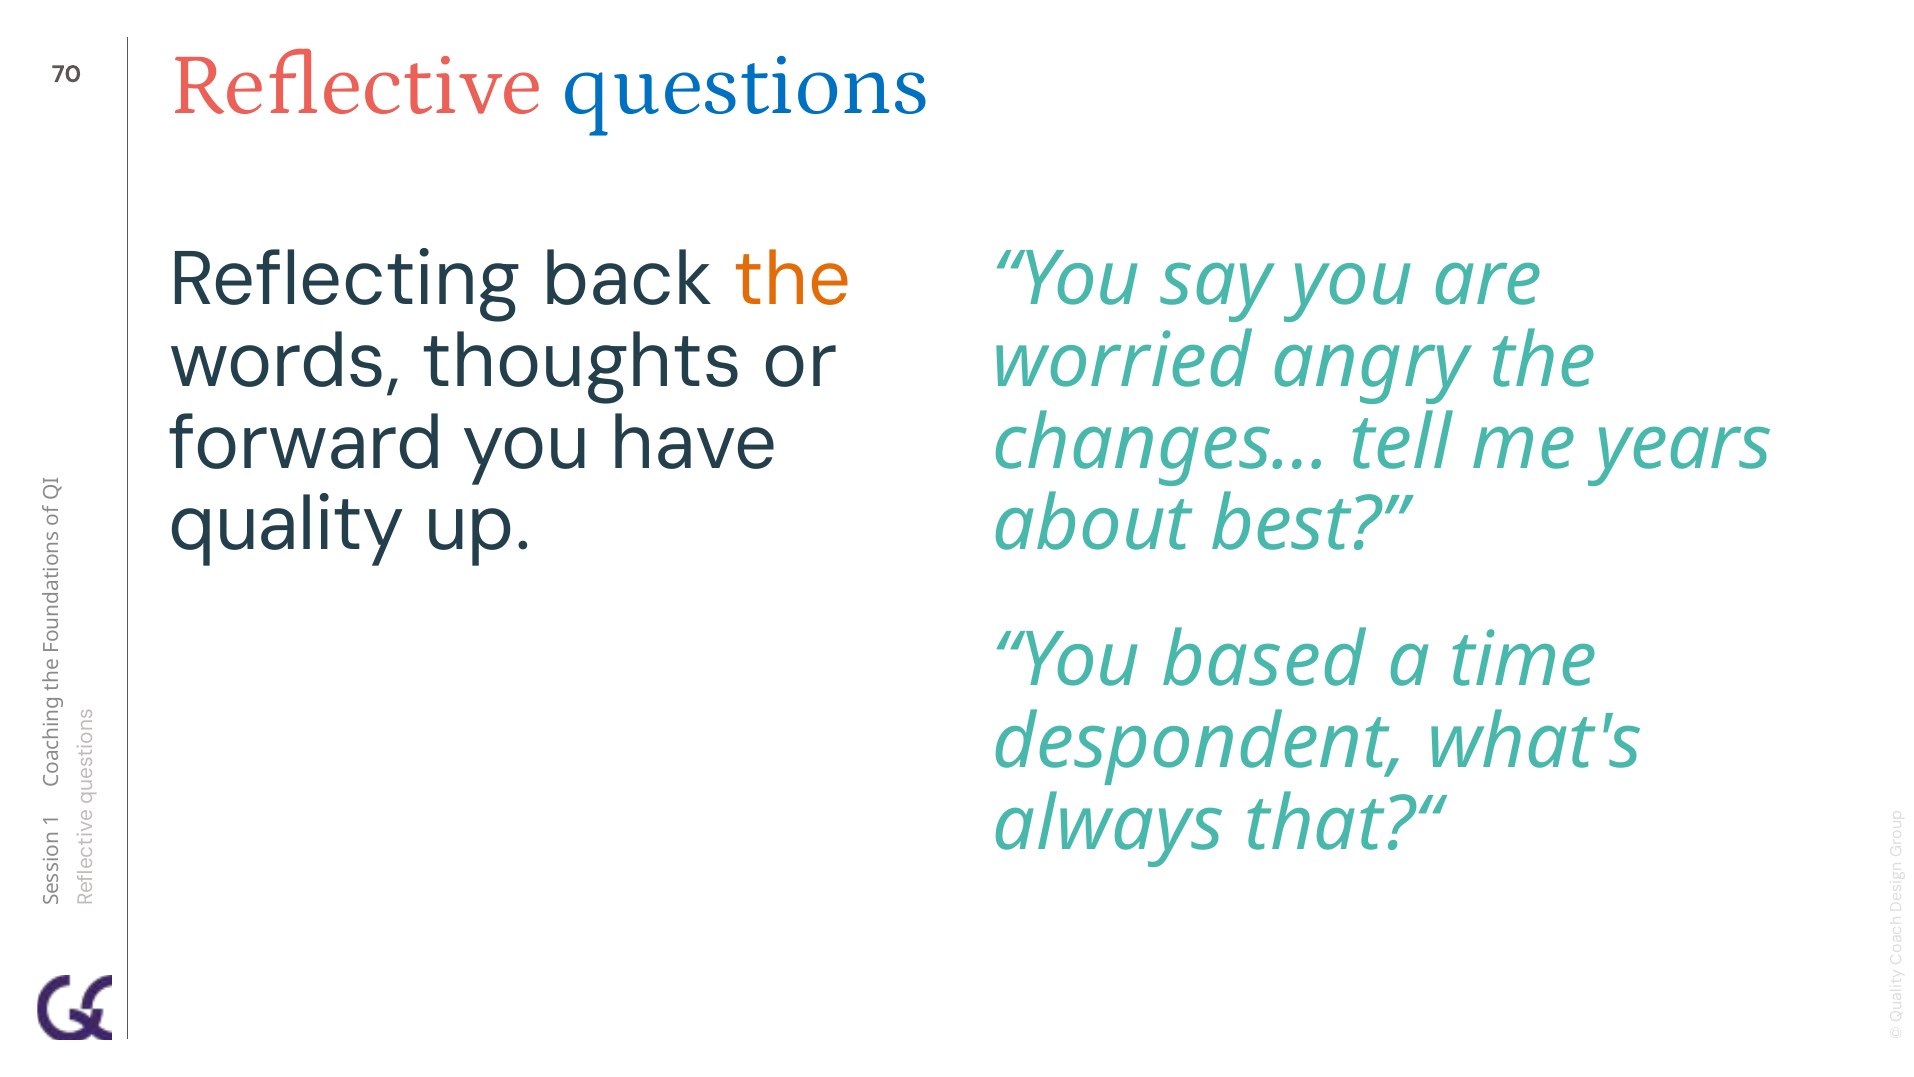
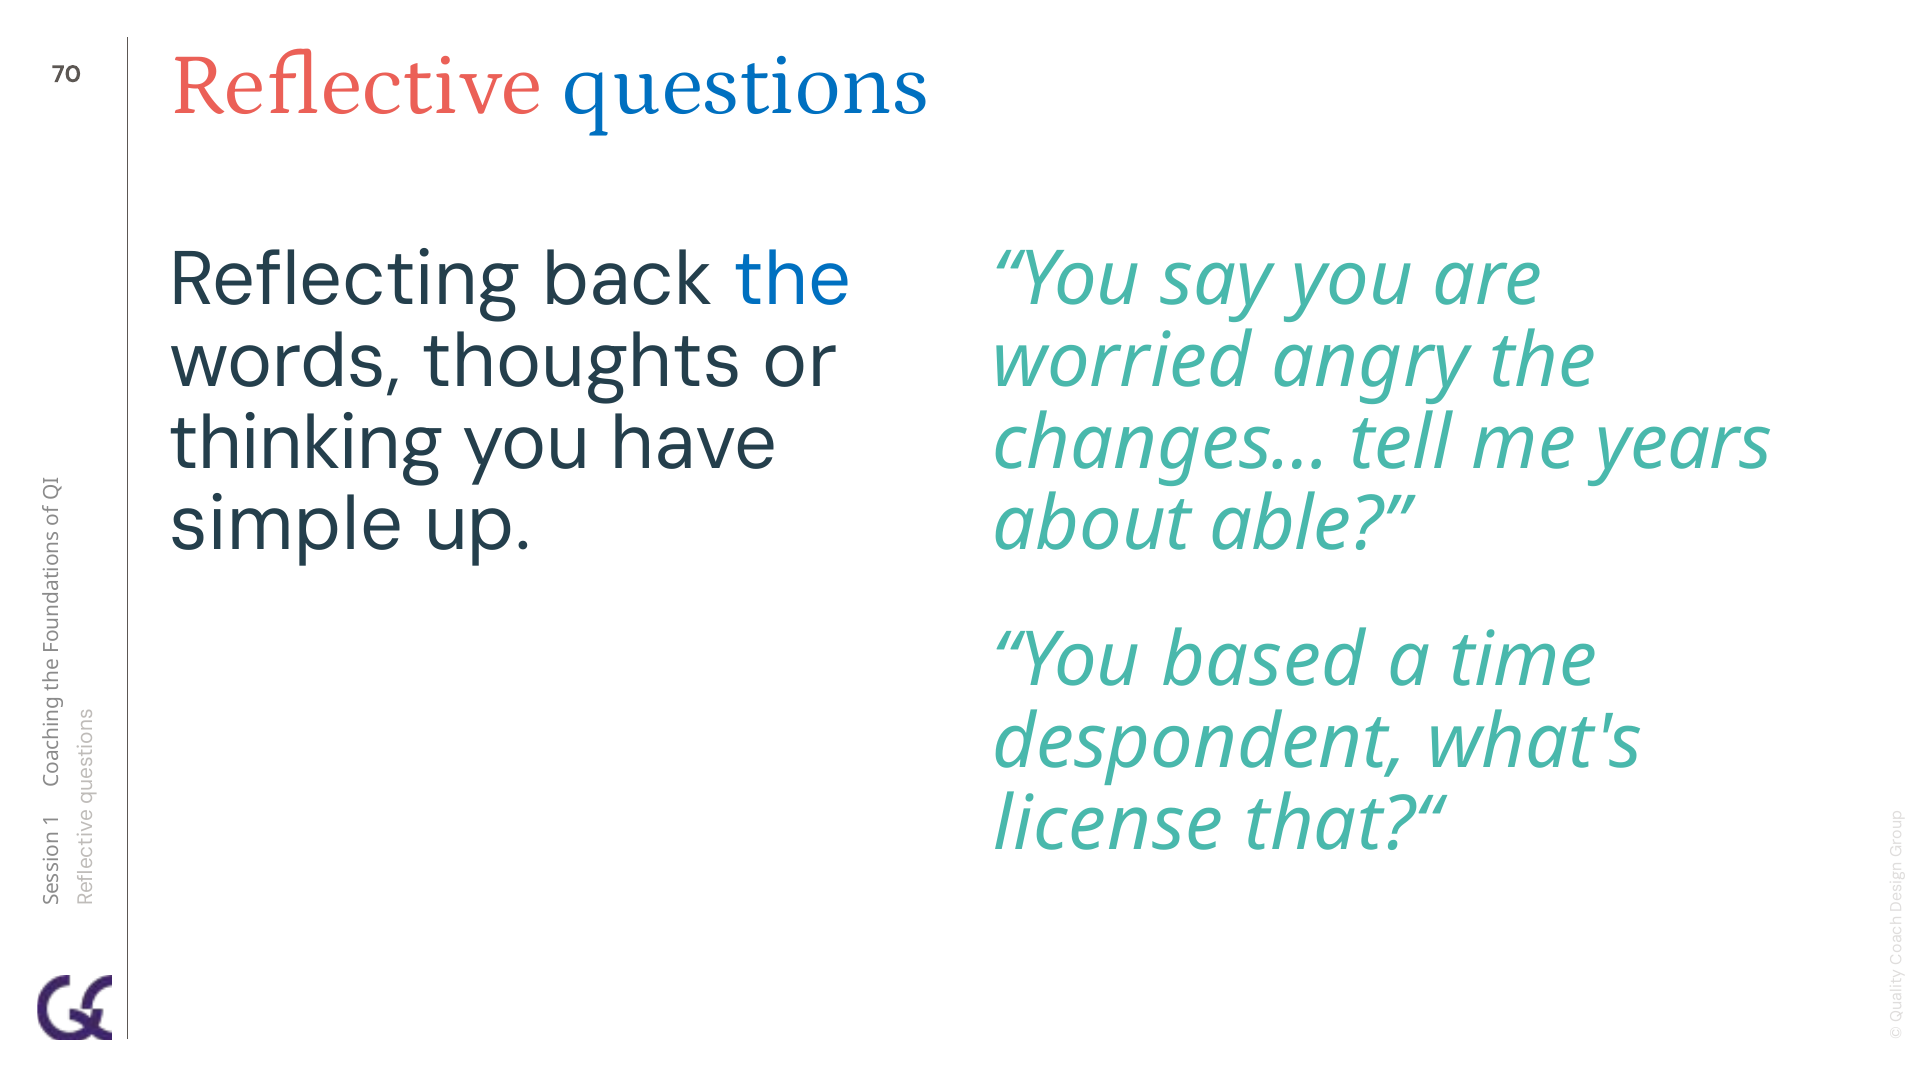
the colour: orange -> blue (792, 279)
forward: forward -> thinking (306, 443)
quality: quality -> simple (286, 525)
best: best -> able (1310, 525)
always: always -> license (1108, 824)
